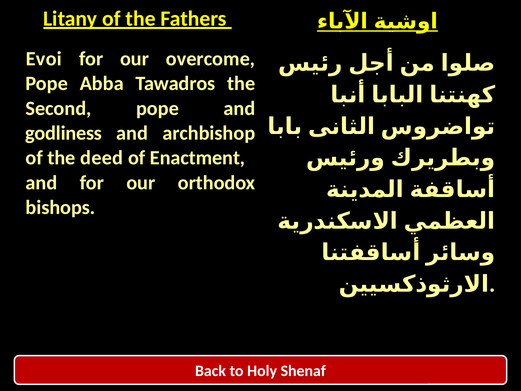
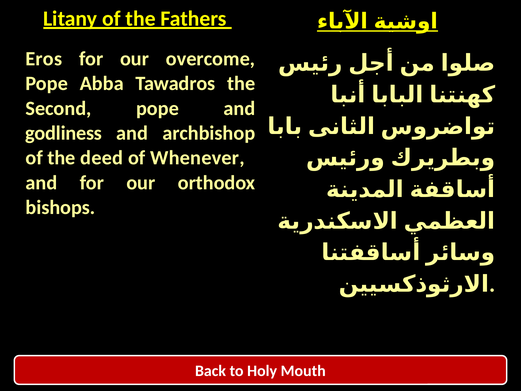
Evoi: Evoi -> Eros (44, 59)
Enactment: Enactment -> Whenever (197, 158)
Shenaf: Shenaf -> Mouth (303, 371)
